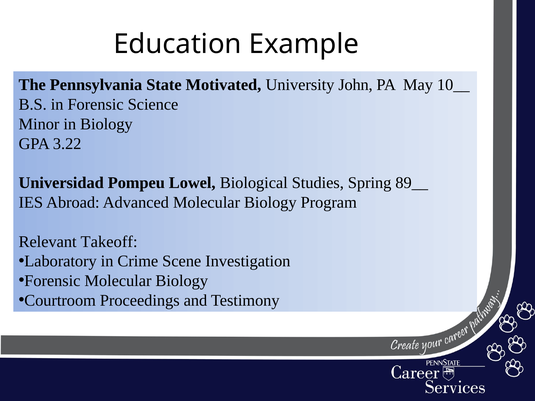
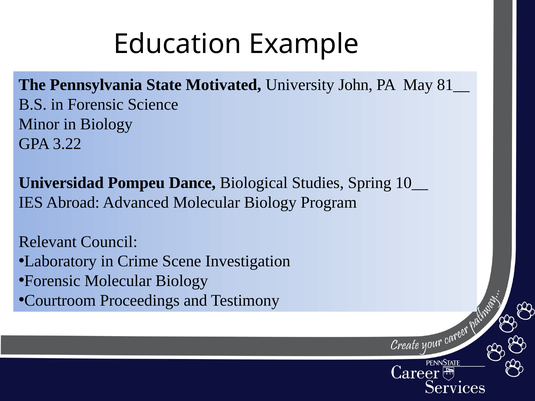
10__: 10__ -> 81__ (453, 85)
Lowel: Lowel -> Dance (192, 183)
89__: 89__ -> 10__ (412, 183)
Takeoff: Takeoff -> Council (109, 242)
